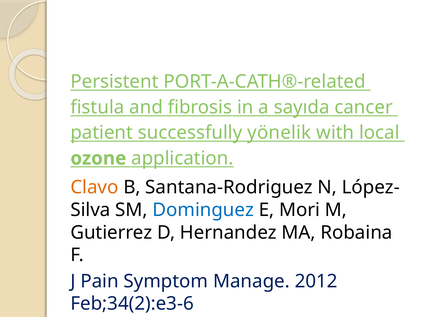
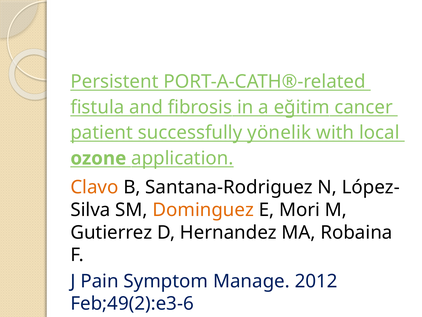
sayıda: sayıda -> eğitim (302, 107)
Dominguez colour: blue -> orange (203, 210)
Feb;34(2):e3-6: Feb;34(2):e3-6 -> Feb;49(2):e3-6 (132, 303)
